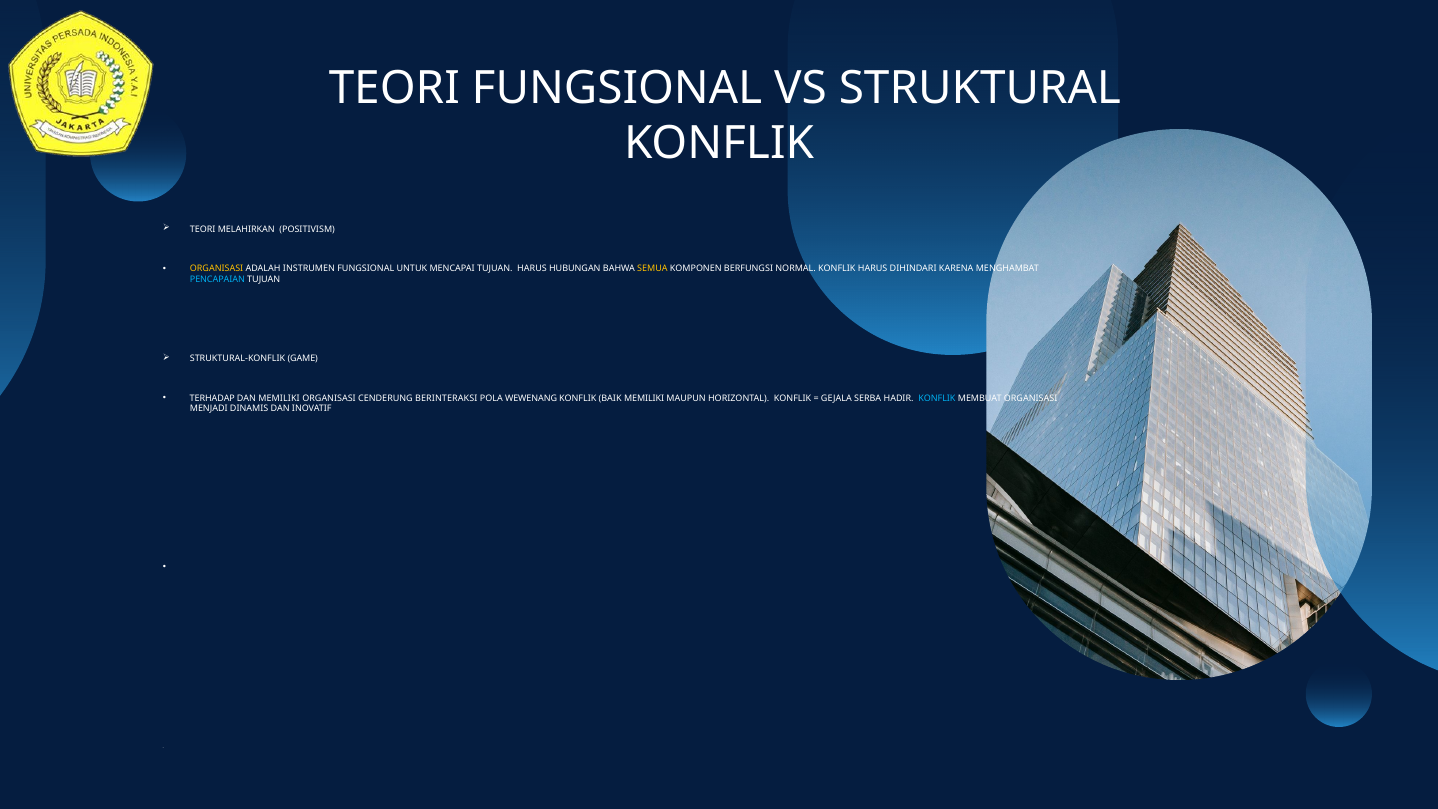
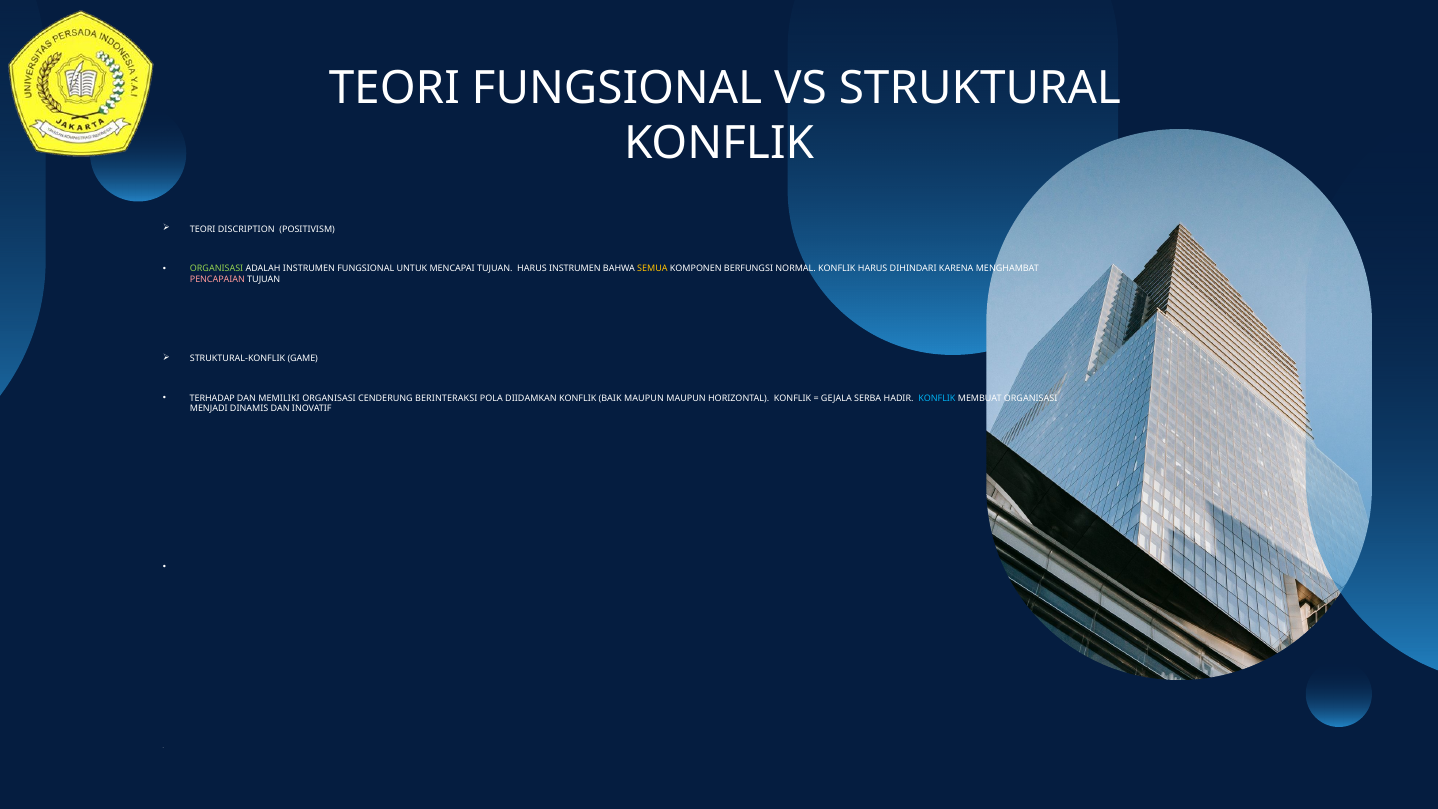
MELAHIRKAN: MELAHIRKAN -> DISCRIPTION (246, 229)
ORGANISASI colour: yellow -> light green (217, 269)
HARUS HUBUNGAN: HUBUNGAN -> INSTRUMEN (575, 269)
PENCAPAIAN colour: light blue -> pink (217, 279)
WEWENANG: WEWENANG -> DIIDAMKAN (531, 398)
BAIK MEMILIKI: MEMILIKI -> MAUPUN (644, 398)
